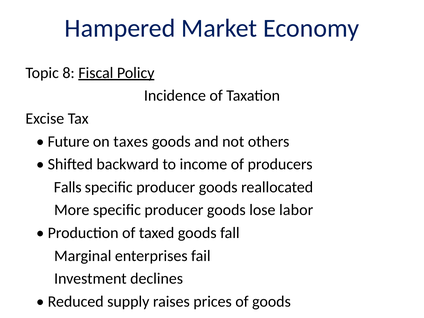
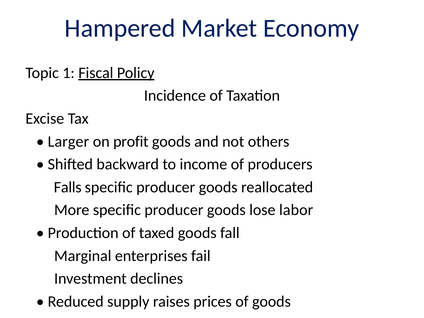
8: 8 -> 1 (69, 73)
Future: Future -> Larger (68, 141)
taxes: taxes -> profit (131, 141)
